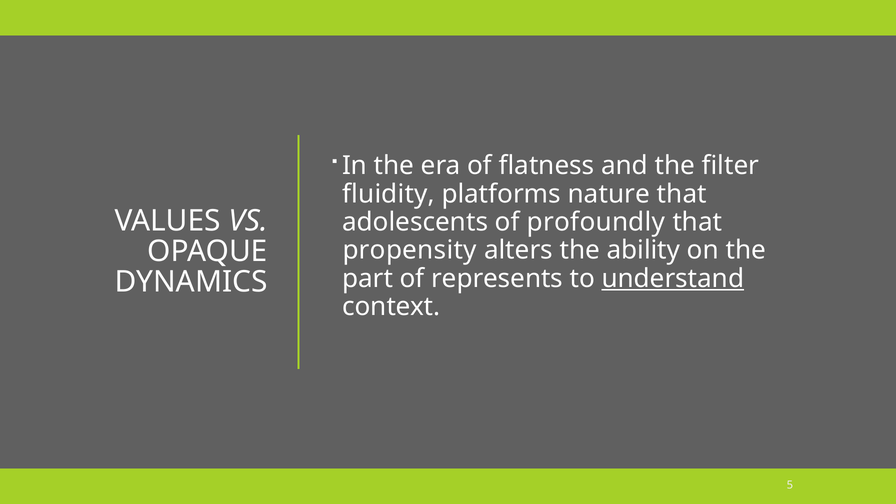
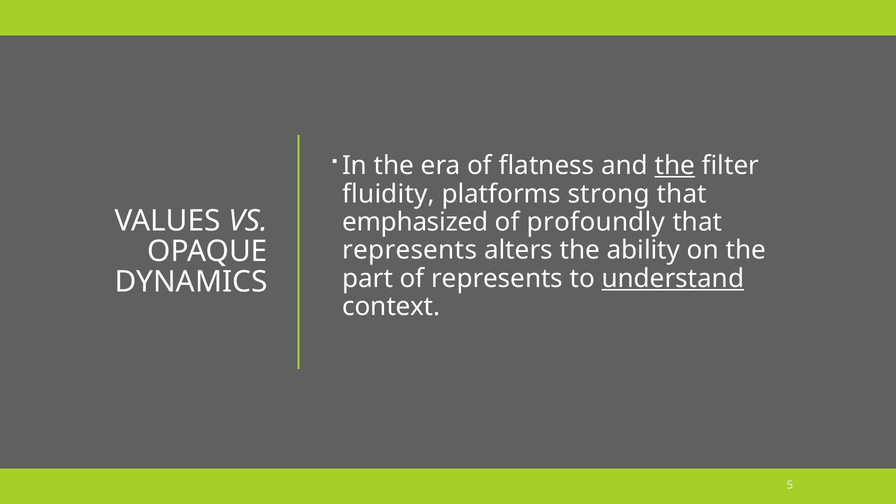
the underline: none -> present (675, 166)
nature: nature -> strong (609, 194)
adolescents: adolescents -> emphasized (415, 222)
propensity: propensity -> represents (410, 250)
